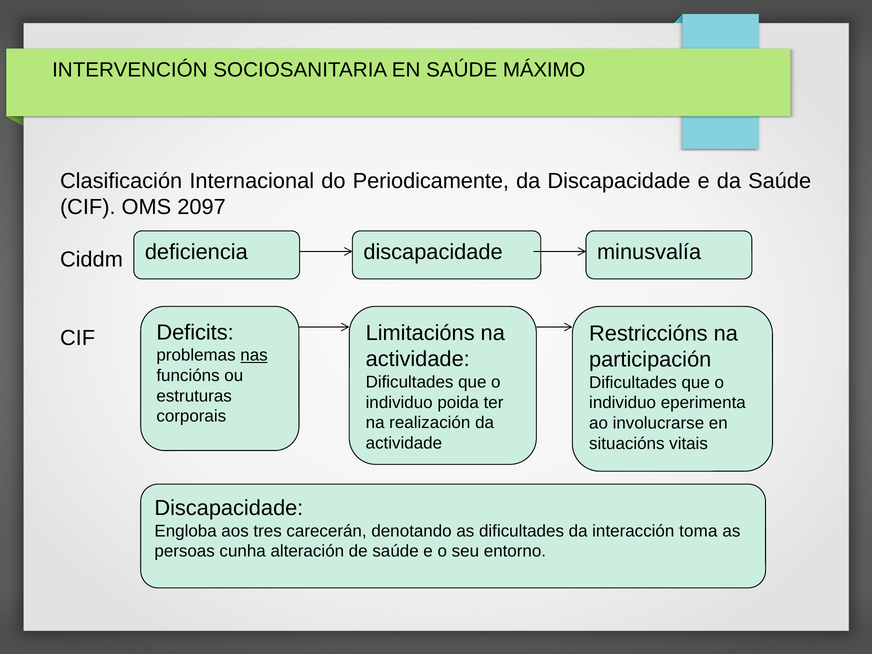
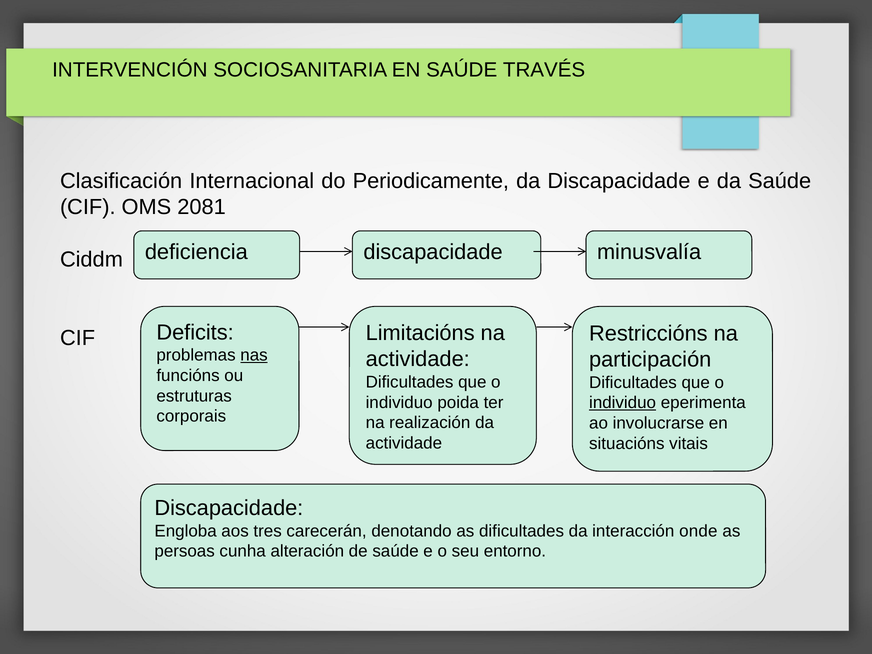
MÁXIMO: MÁXIMO -> TRAVÉS (544, 70)
2097: 2097 -> 2081 (202, 207)
individuo underline: none -> present (623, 403)
toma: toma -> onde (698, 531)
